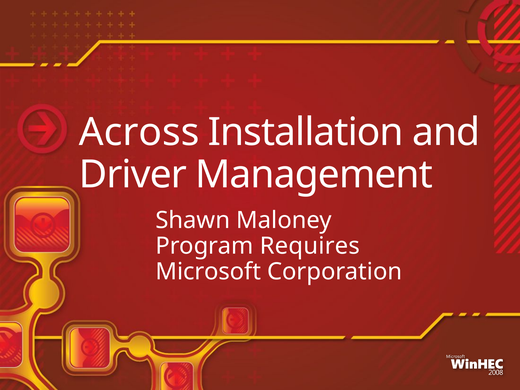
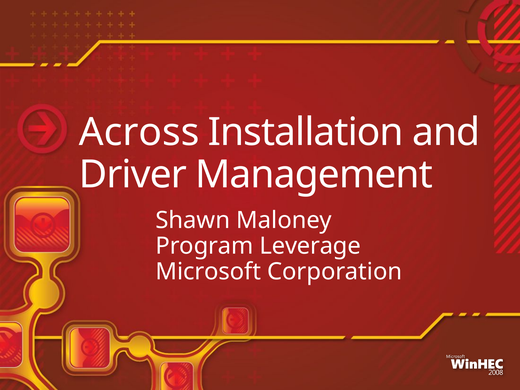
Requires: Requires -> Leverage (310, 246)
